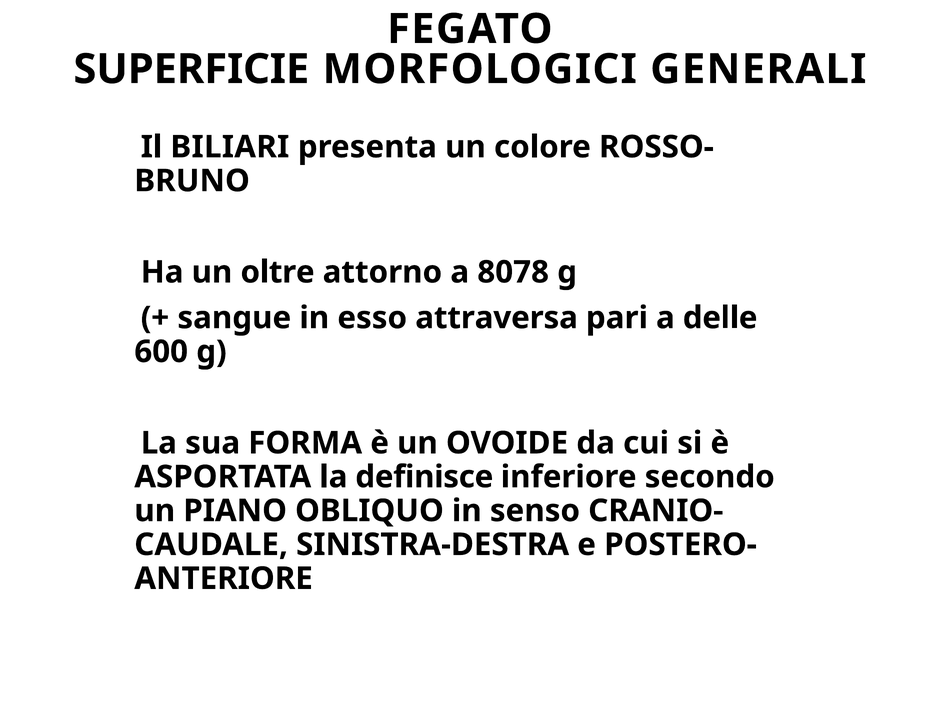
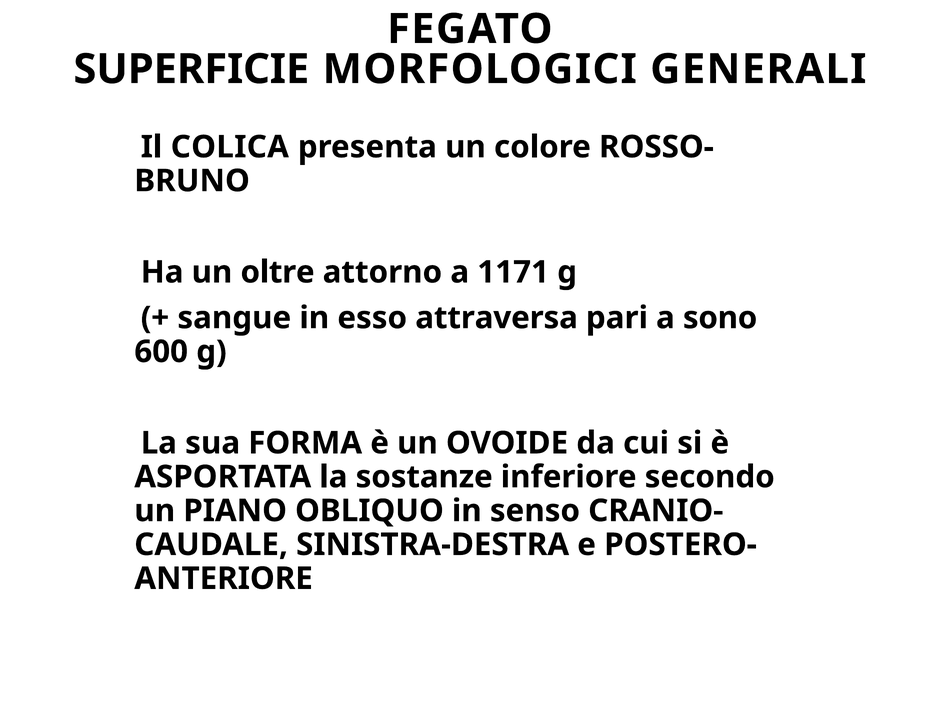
BILIARI: BILIARI -> COLICA (230, 147)
8078: 8078 -> 1171 (513, 272)
delle: delle -> sono (720, 318)
definisce: definisce -> sostanze (424, 477)
